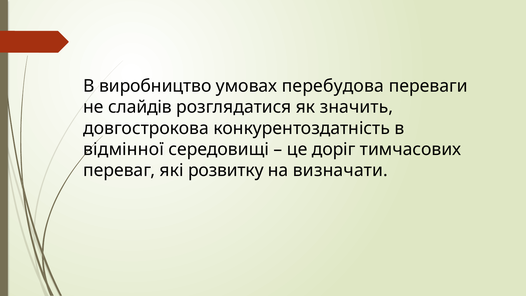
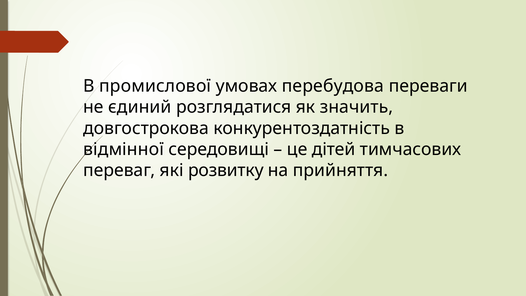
виробництво: виробництво -> промислової (155, 86)
слайдів: слайдів -> єдиний (140, 107)
доріг: доріг -> дітей (334, 149)
визначати: визначати -> прийняття (341, 170)
